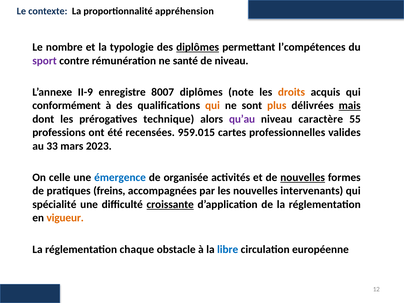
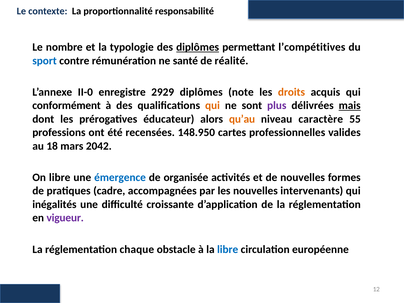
appréhension: appréhension -> responsabilité (185, 11)
l’compétences: l’compétences -> l’compétitives (312, 47)
sport colour: purple -> blue (45, 61)
de niveau: niveau -> réalité (231, 61)
II-9: II-9 -> II-0 (85, 92)
8007: 8007 -> 2929 (163, 92)
plus colour: orange -> purple (277, 106)
technique: technique -> éducateur (169, 119)
qu’au colour: purple -> orange (242, 119)
959.015: 959.015 -> 148.950 (196, 133)
33: 33 -> 18 (52, 146)
2023: 2023 -> 2042 (99, 146)
On celle: celle -> libre (60, 177)
nouvelles underline: present -> none (303, 177)
freins: freins -> cadre (109, 191)
spécialité: spécialité -> inégalités (54, 204)
croissante underline: present -> none (170, 204)
vigueur colour: orange -> purple (65, 218)
